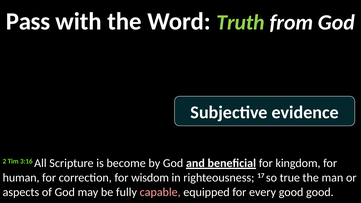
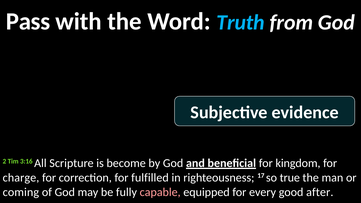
Truth colour: light green -> light blue (241, 23)
human: human -> charge (21, 178)
wisdom: wisdom -> fulfilled (150, 178)
aspects: aspects -> coming (21, 192)
good good: good -> after (320, 192)
